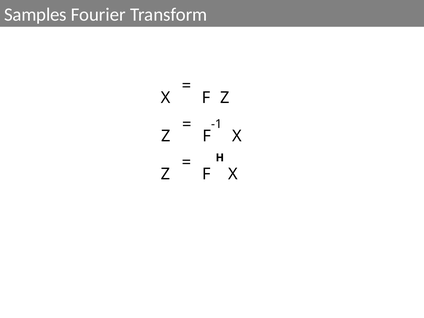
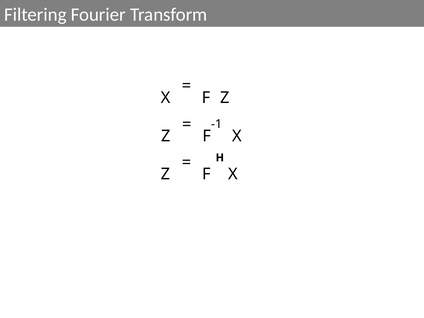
Samples: Samples -> Filtering (35, 15)
